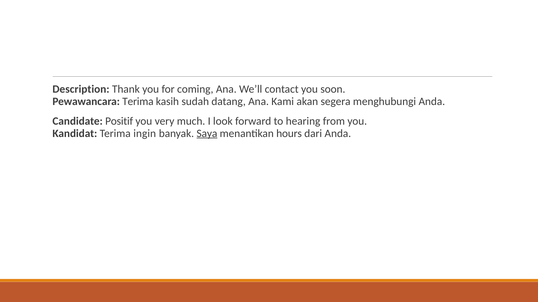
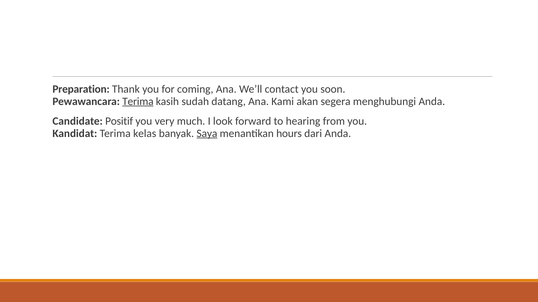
Description: Description -> Preparation (81, 89)
Terima underline: none -> present (138, 102)
ingin: ingin -> kelas (145, 134)
